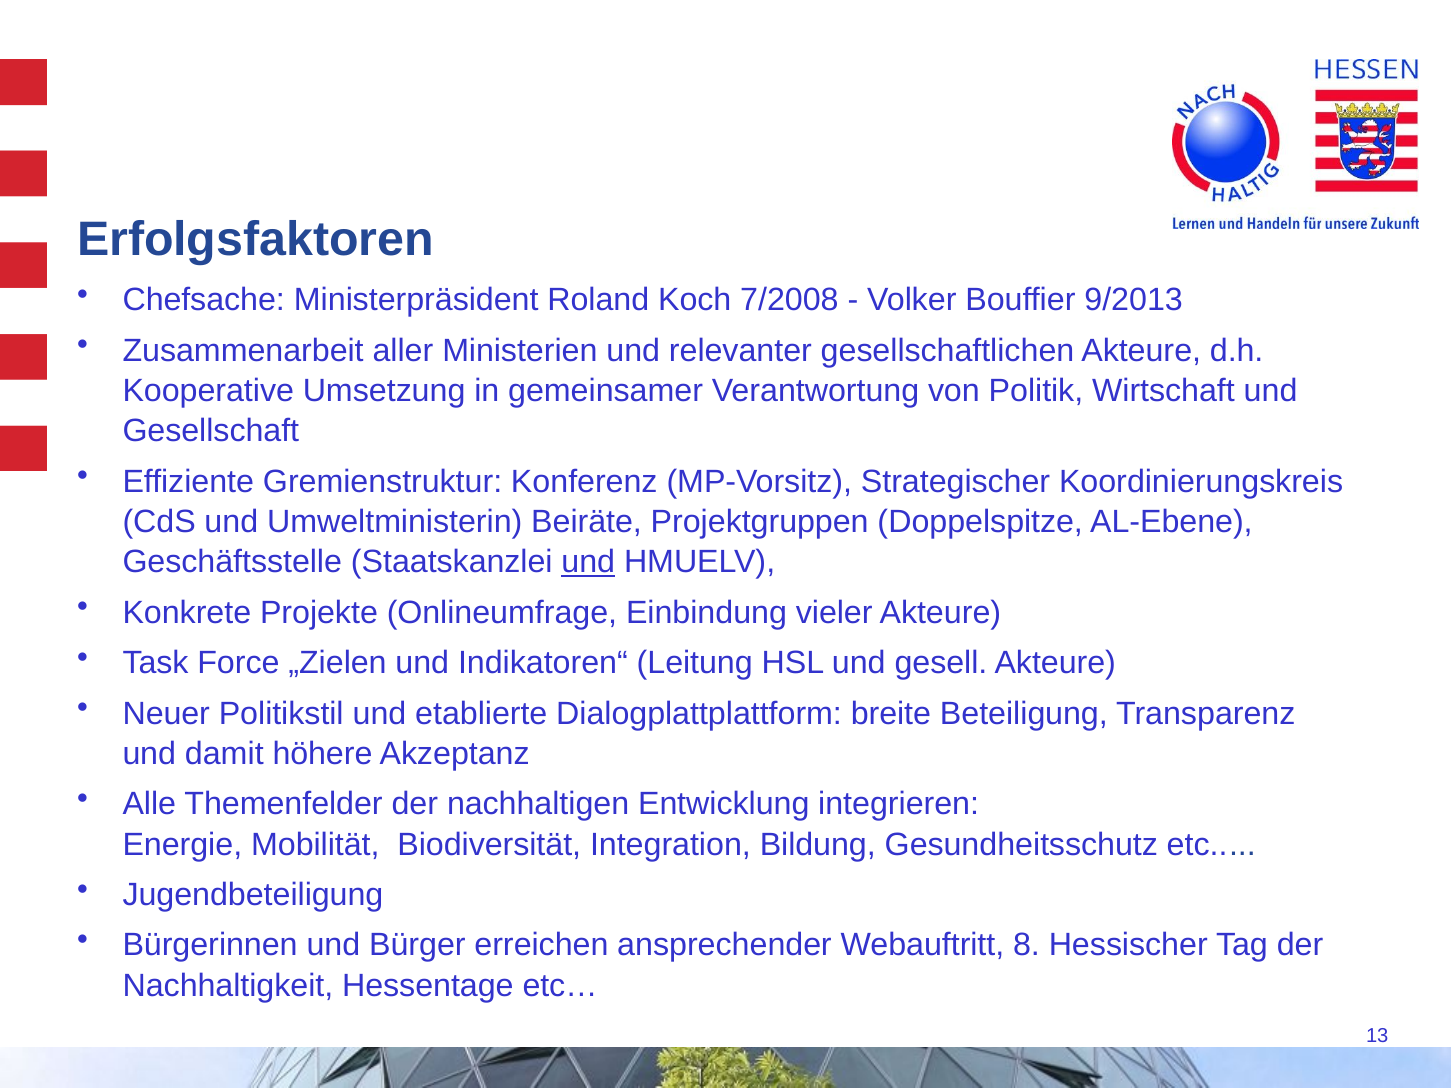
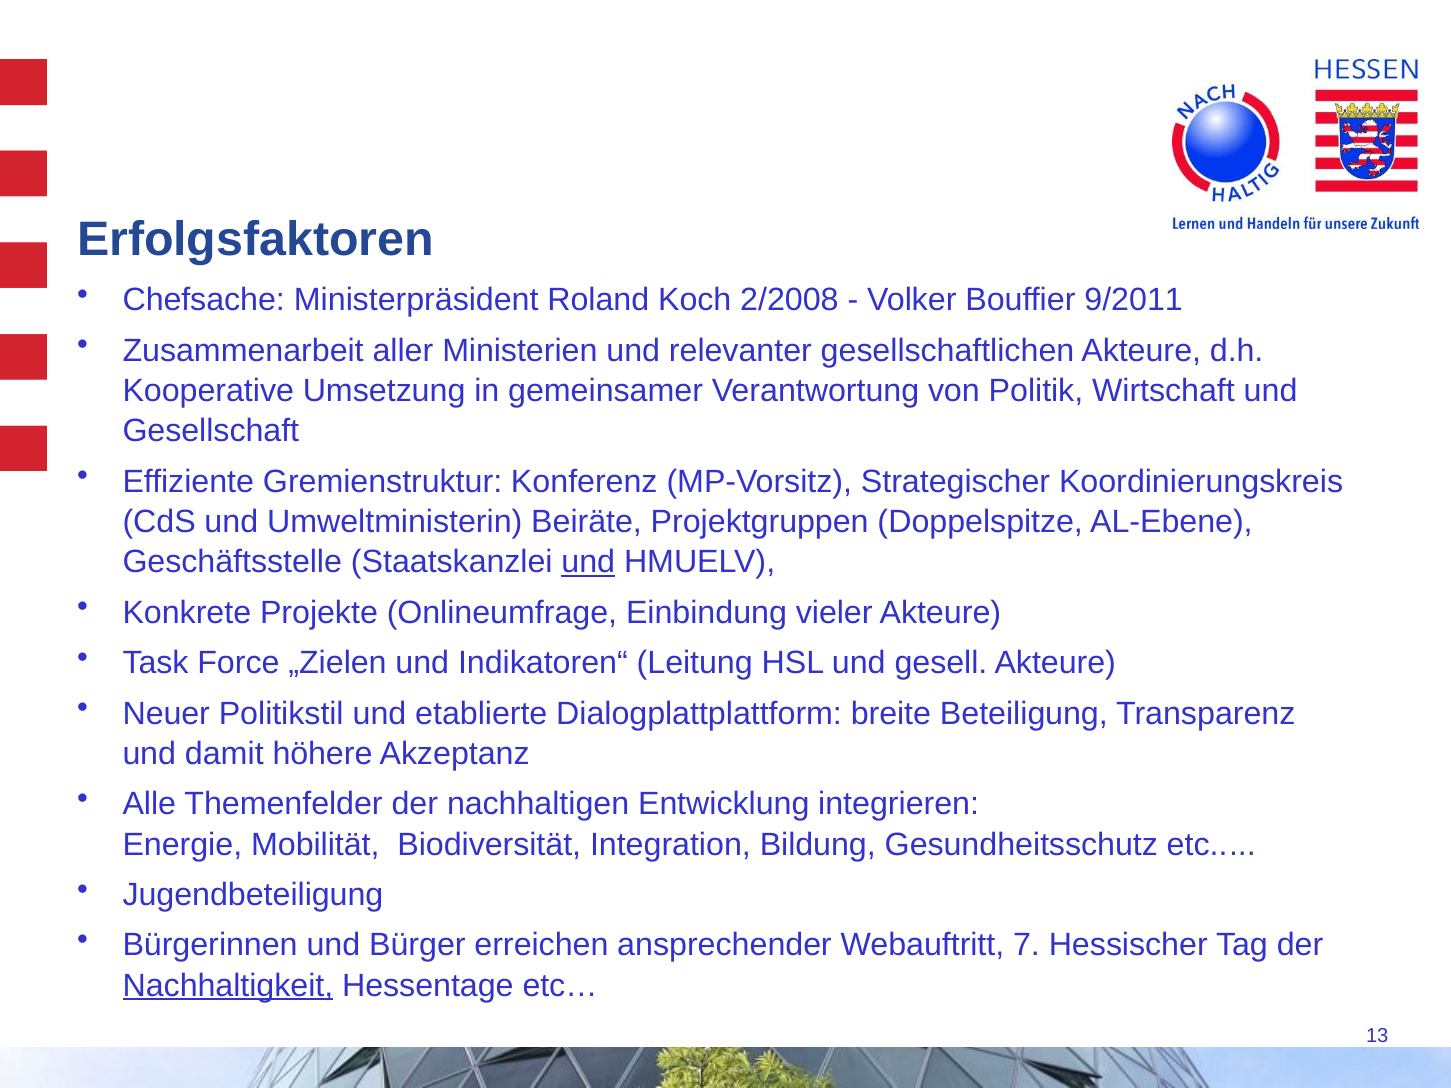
7/2008: 7/2008 -> 2/2008 (789, 300)
9/2013: 9/2013 -> 9/2011 (1134, 300)
8: 8 -> 7 (1026, 945)
Nachhaltigkeit underline: none -> present (228, 986)
